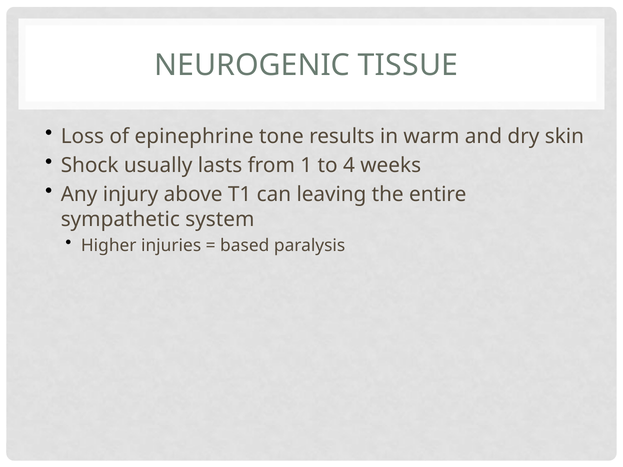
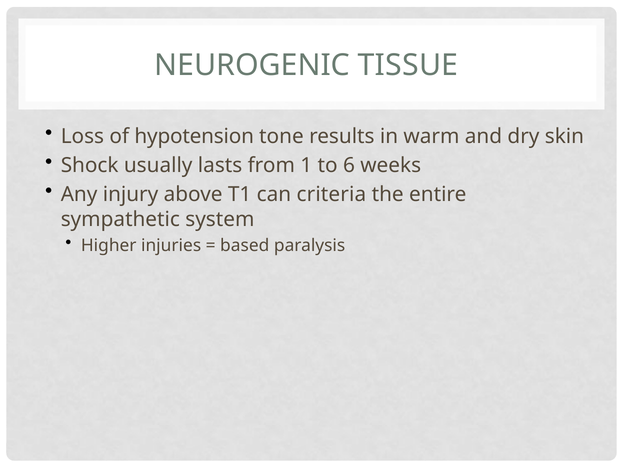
epinephrine: epinephrine -> hypotension (194, 136)
4: 4 -> 6 (349, 165)
leaving: leaving -> criteria (331, 195)
